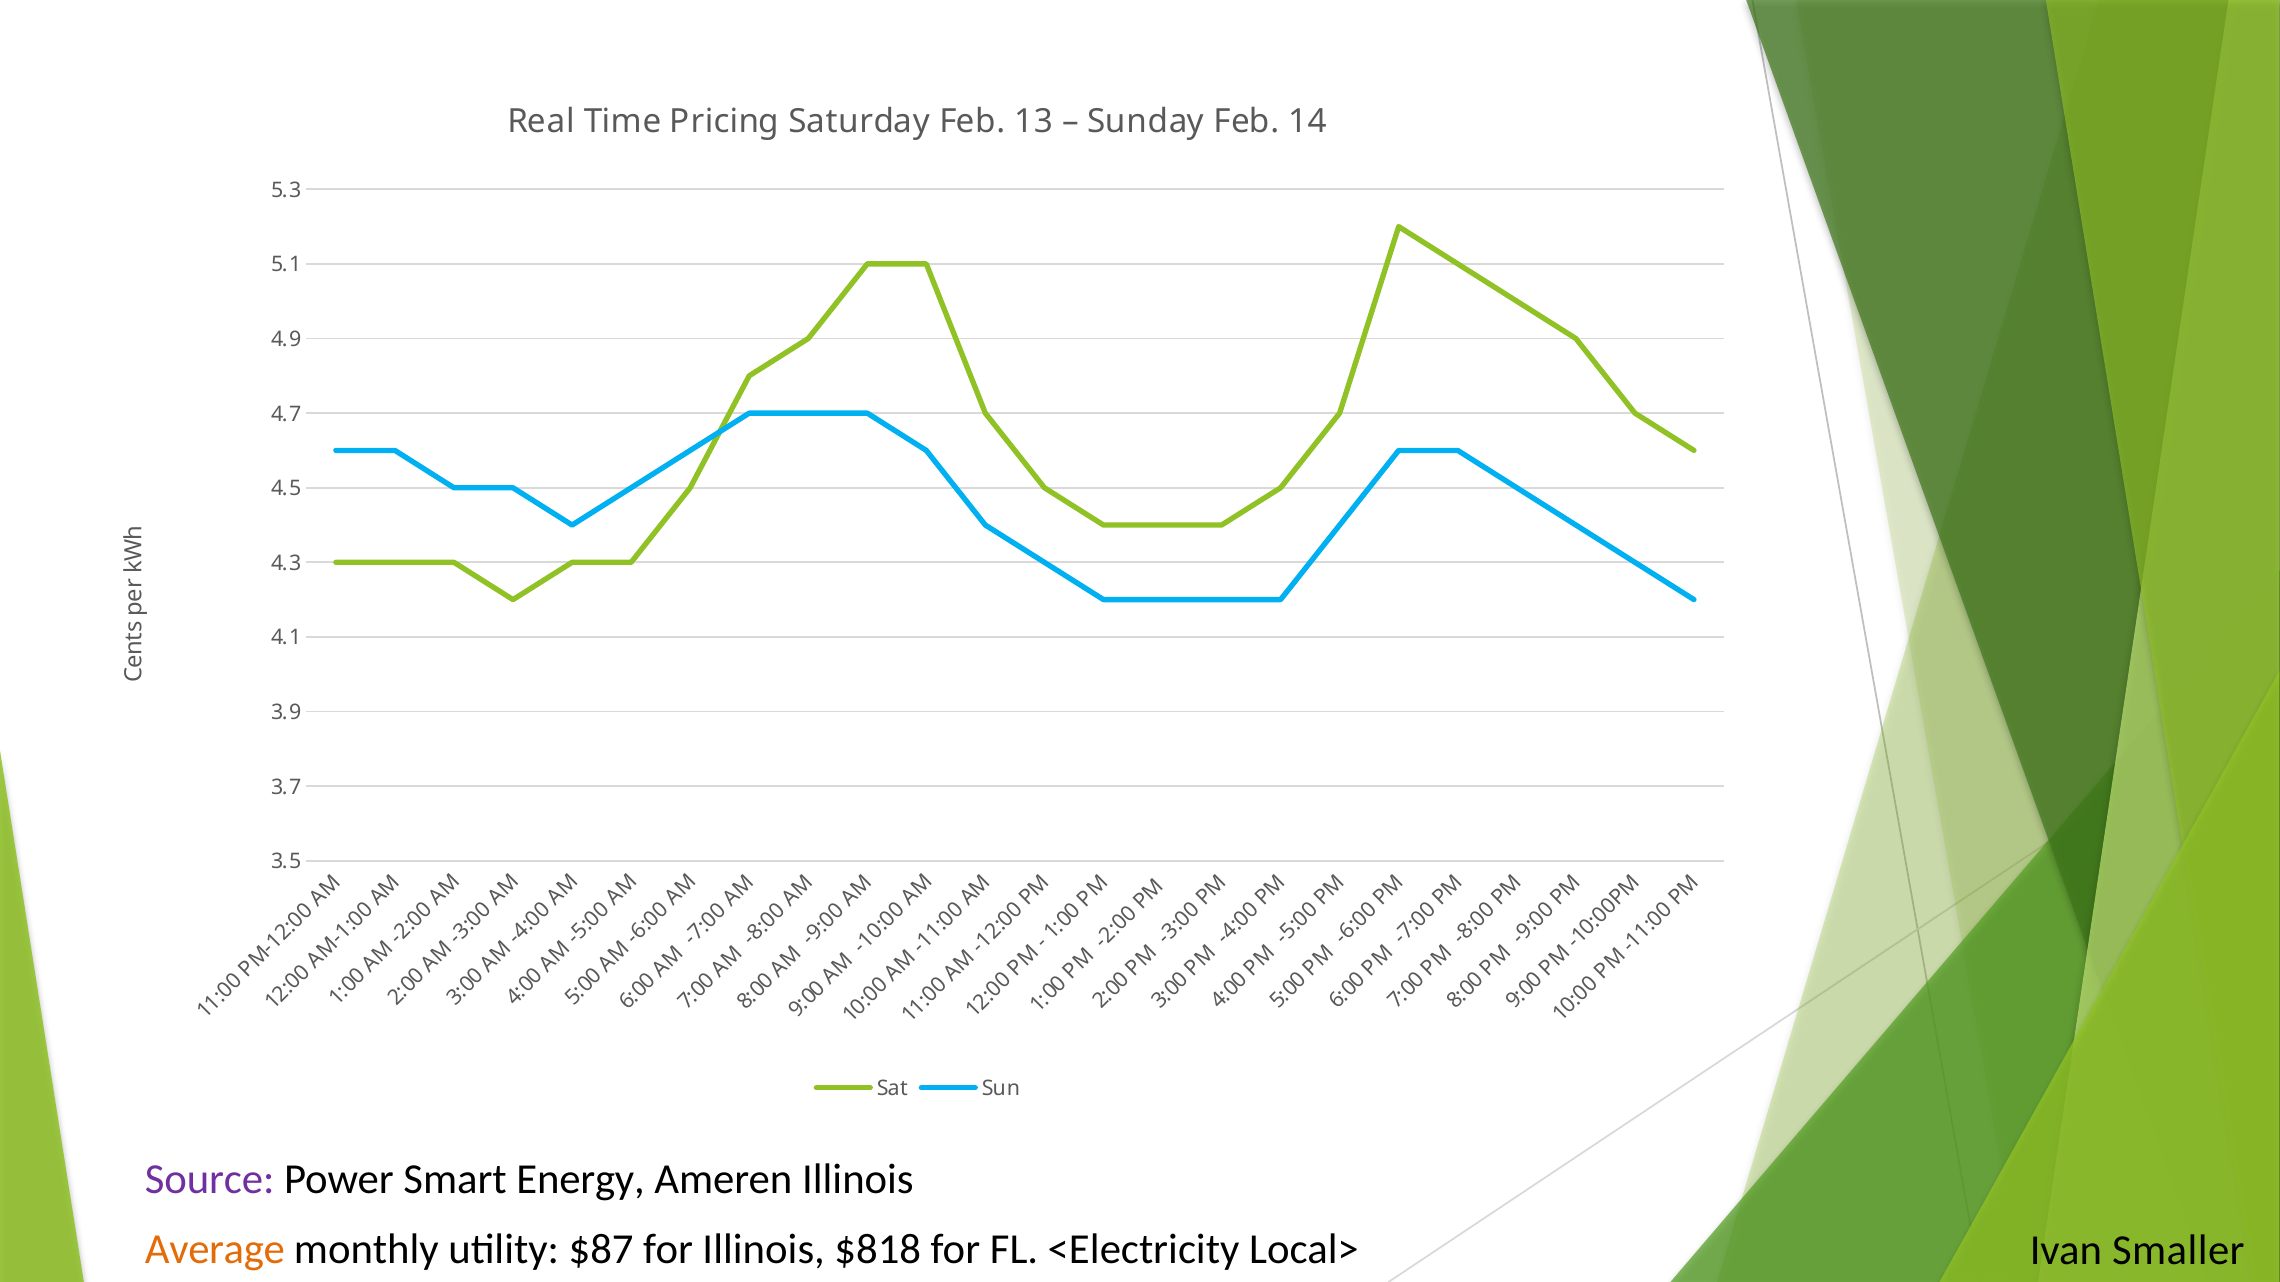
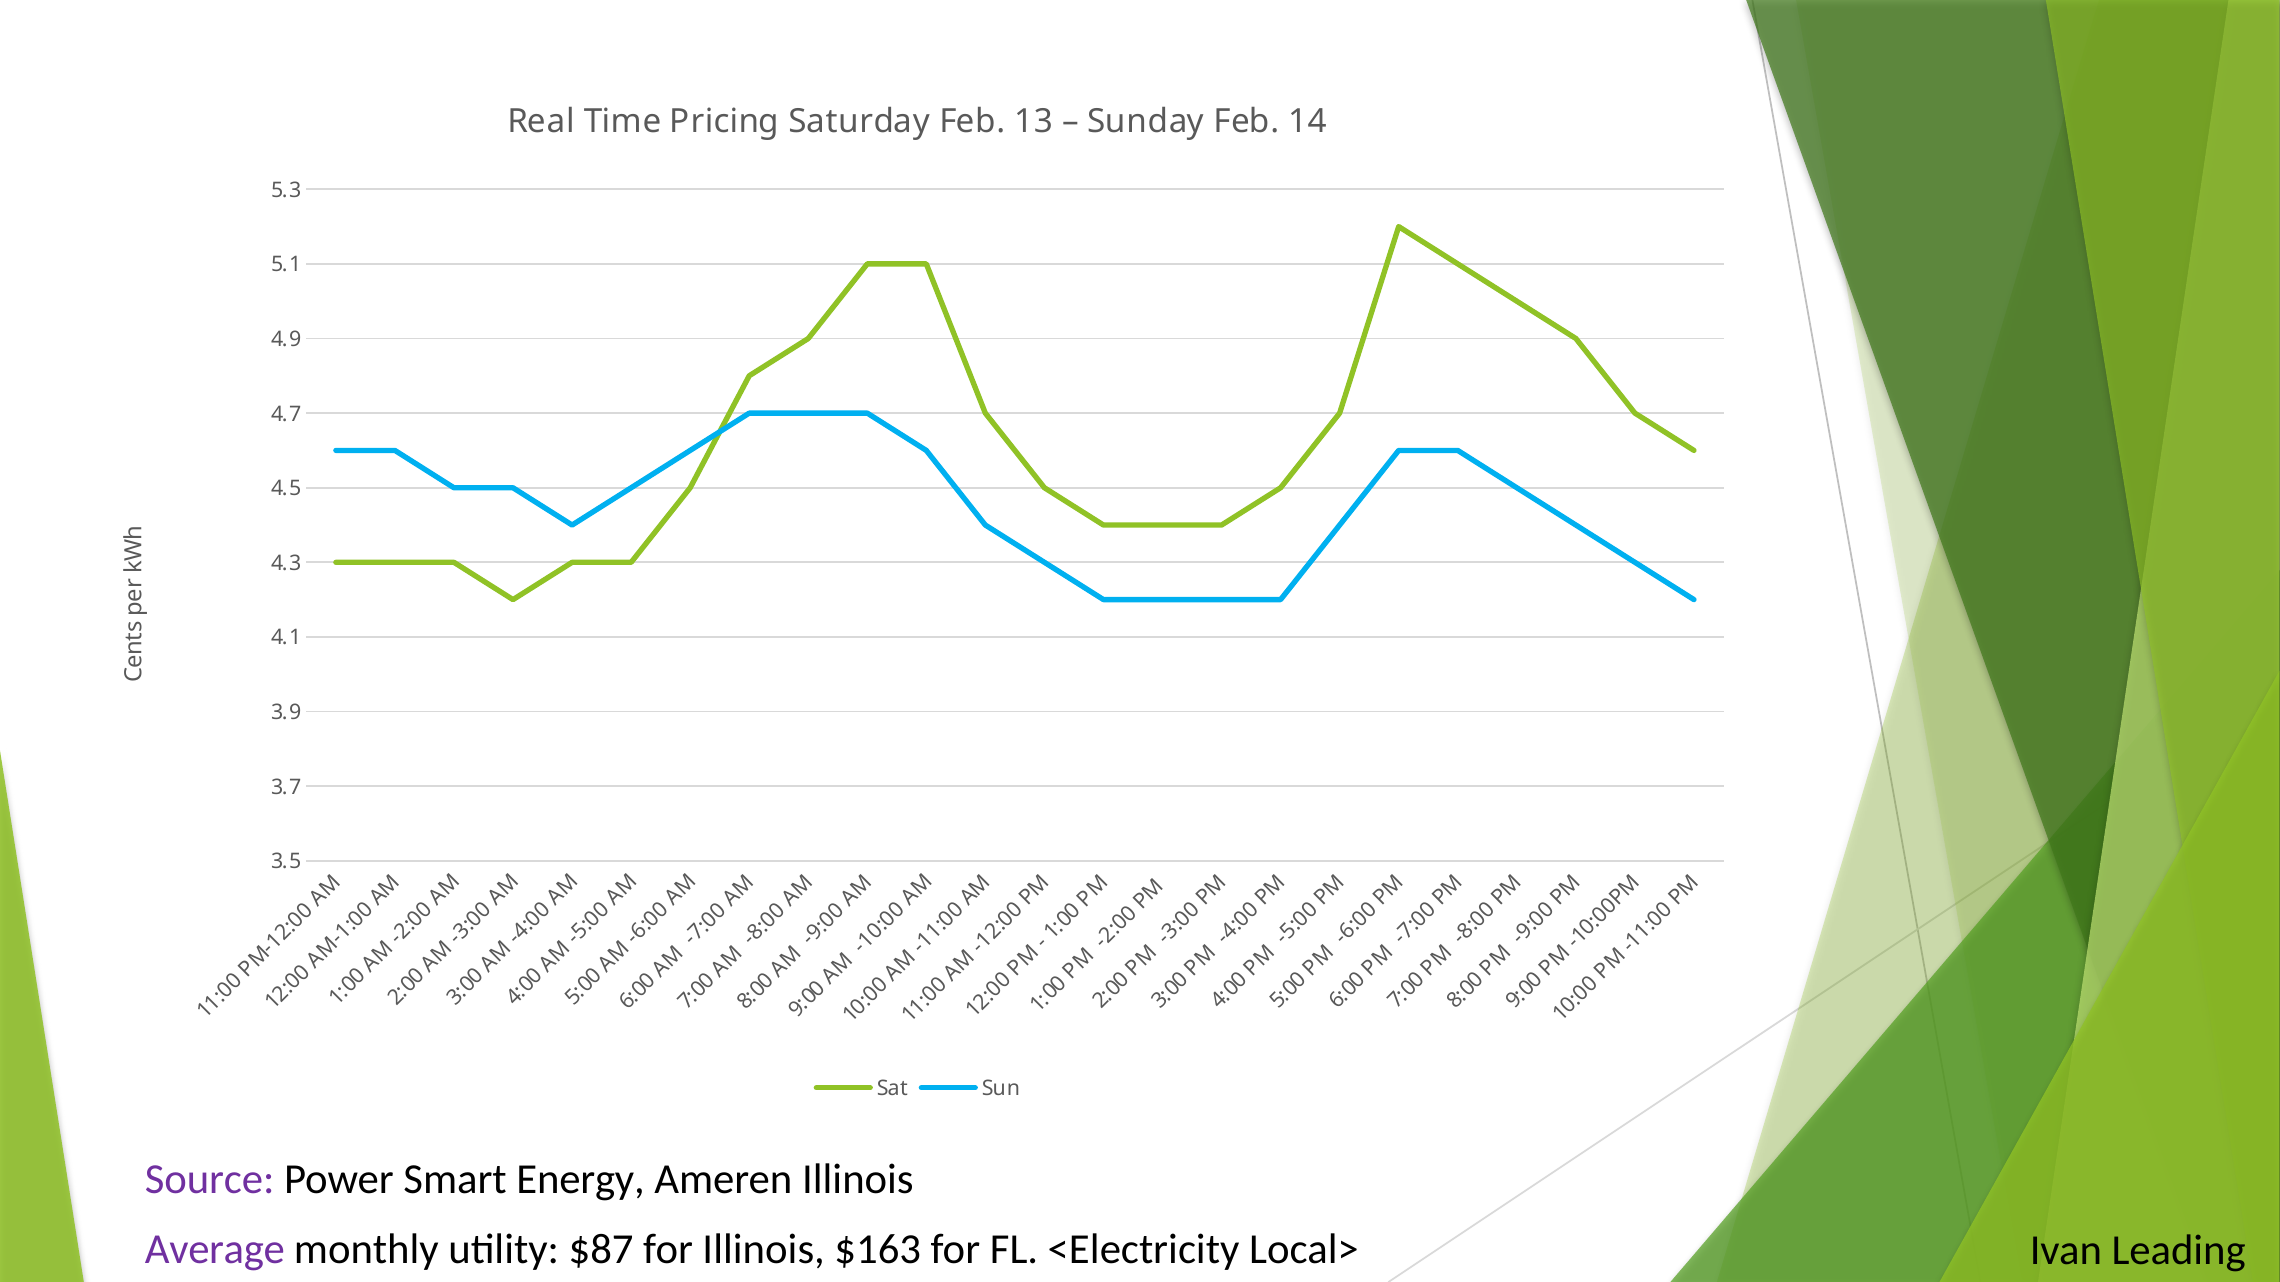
Average colour: orange -> purple (215, 1250)
$818: $818 -> $163 (878, 1250)
Smaller: Smaller -> Leading (2179, 1251)
